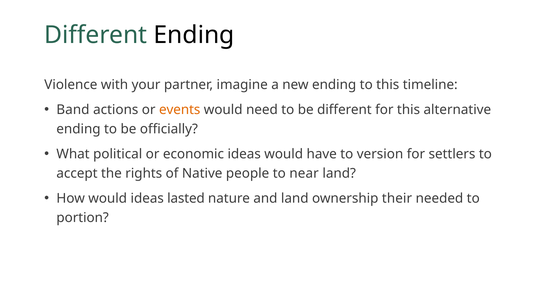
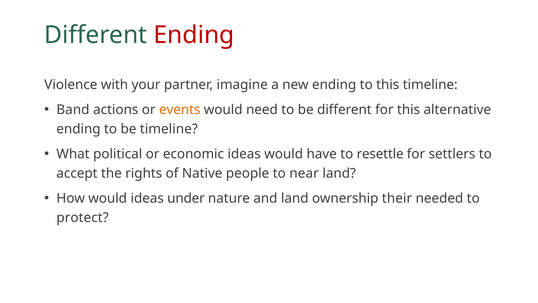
Ending colour: black -> red (194, 35)
be officially: officially -> timeline (169, 129)
version: version -> resettle (380, 154)
lasted: lasted -> under (186, 198)
portion: portion -> protect (83, 218)
